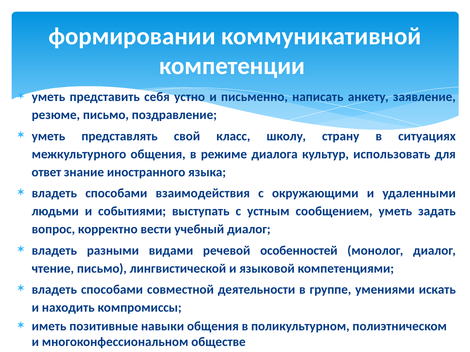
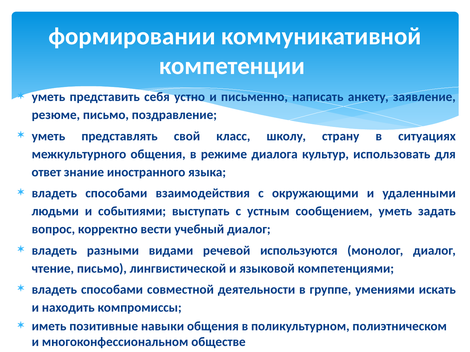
особенностей: особенностей -> используются (299, 251)
